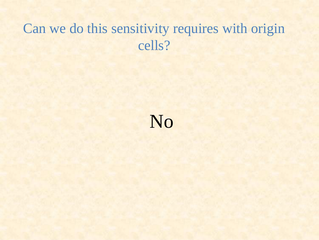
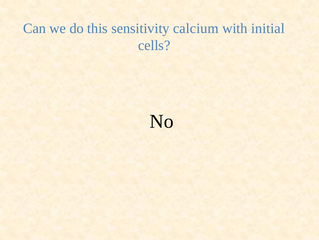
requires: requires -> calcium (196, 28)
origin: origin -> initial (268, 28)
